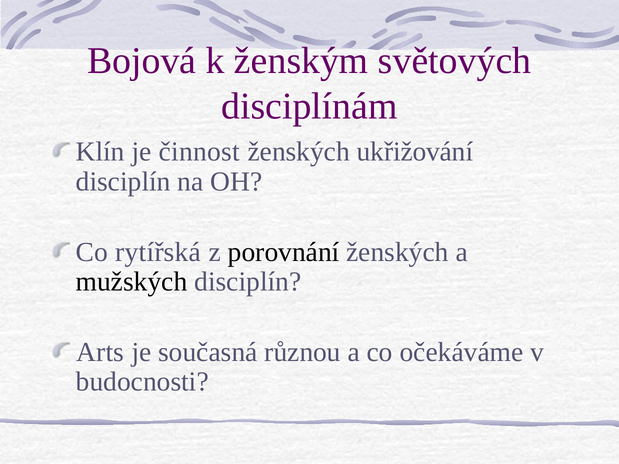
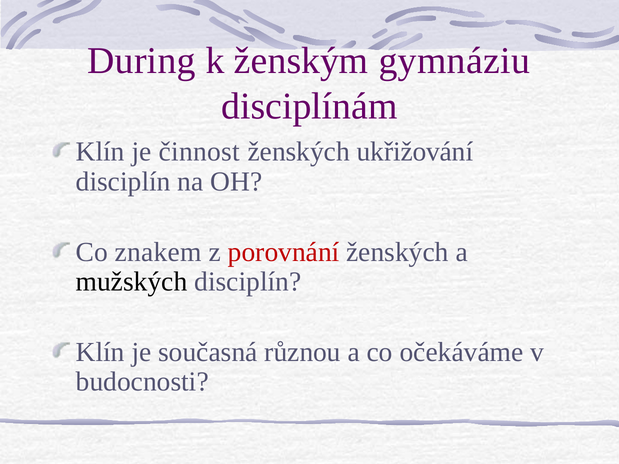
Bojová: Bojová -> During (142, 61)
světových: světových -> gymnáziu (454, 61)
rytířská: rytířská -> znakem (158, 252)
porovnání colour: black -> red (284, 252)
Arts: Arts -> Klín (100, 352)
